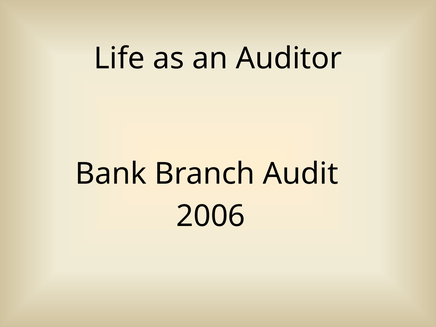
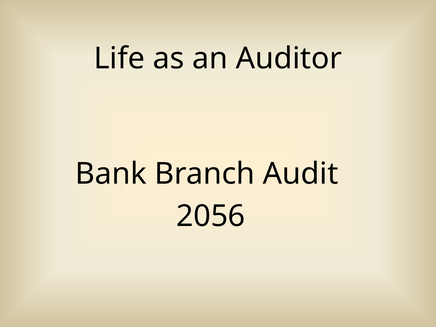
2006: 2006 -> 2056 (211, 216)
